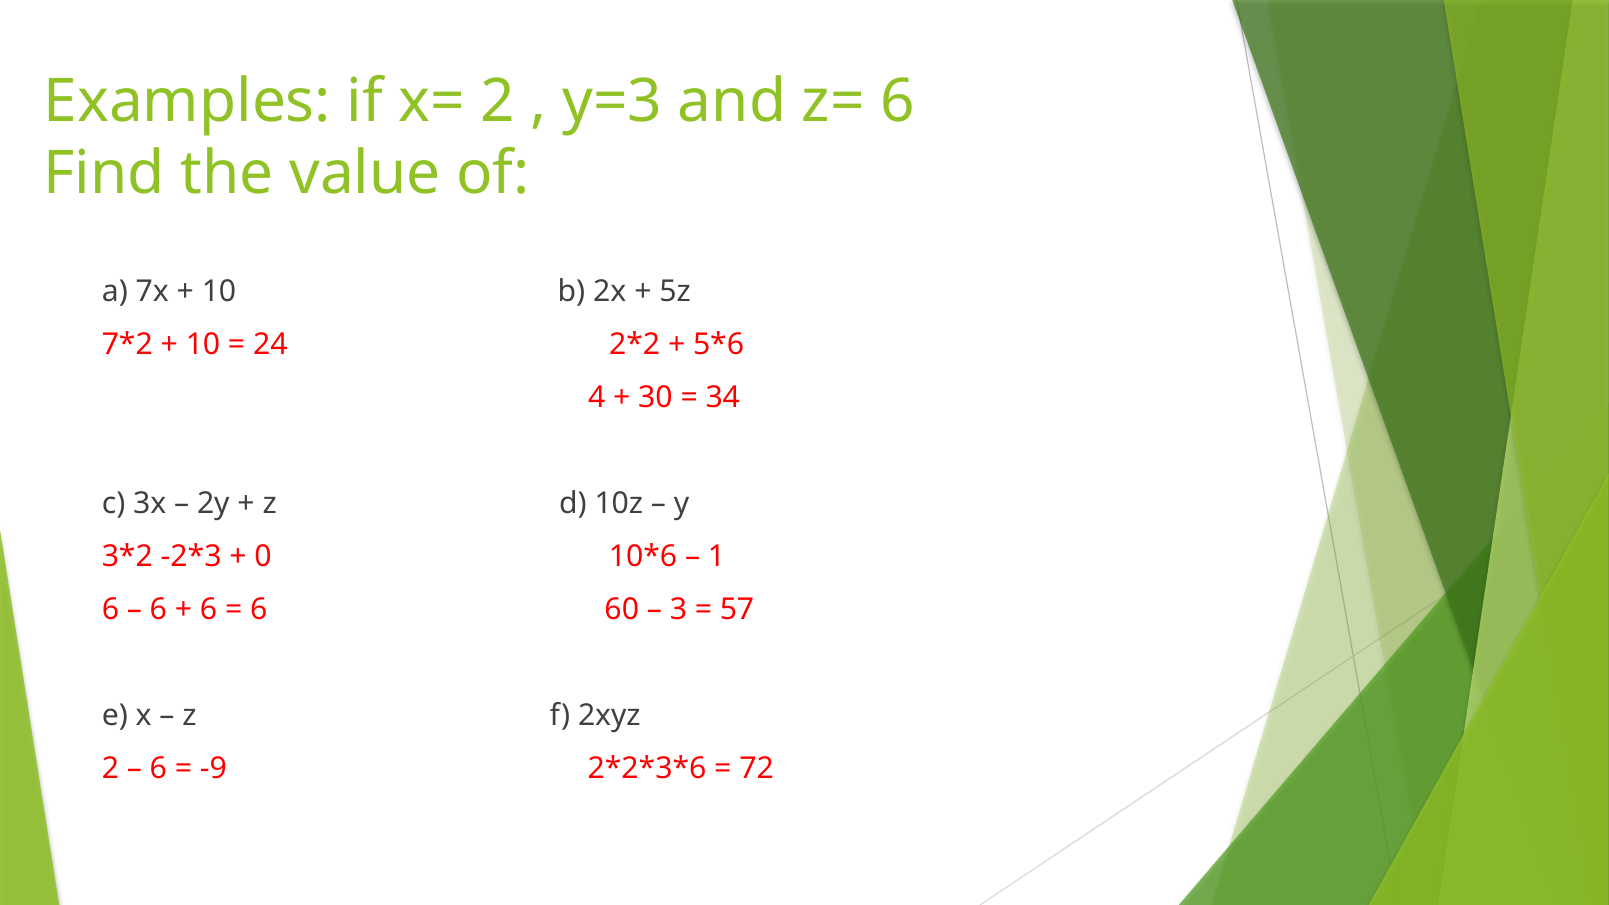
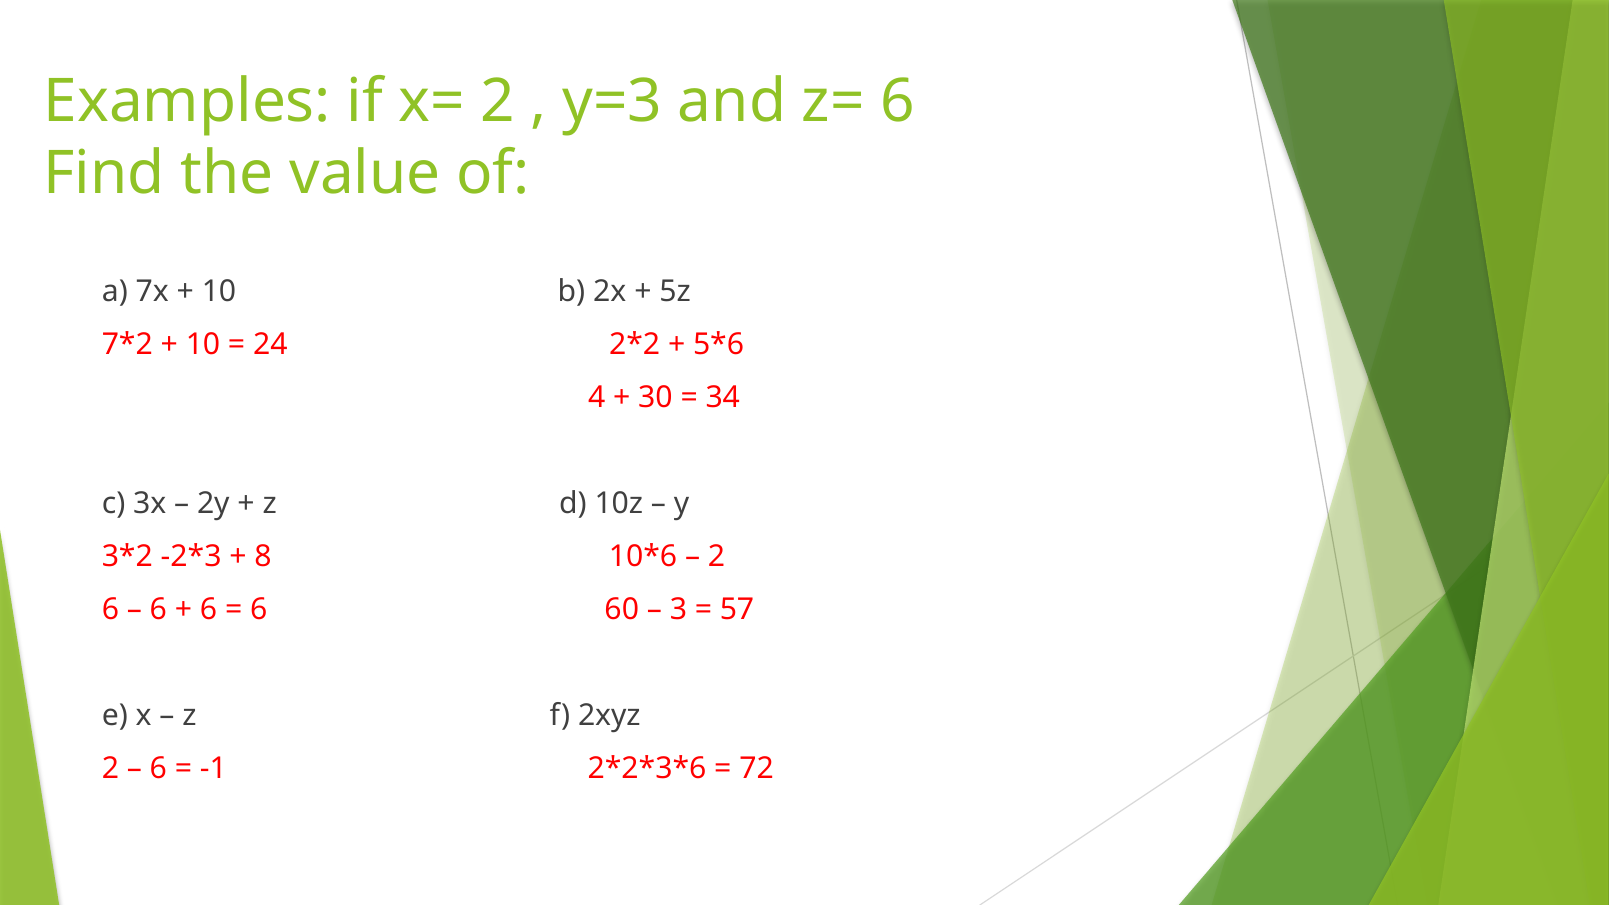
0: 0 -> 8 (263, 557)
1: 1 -> 2 (717, 557)
-9: -9 -> -1 (213, 769)
